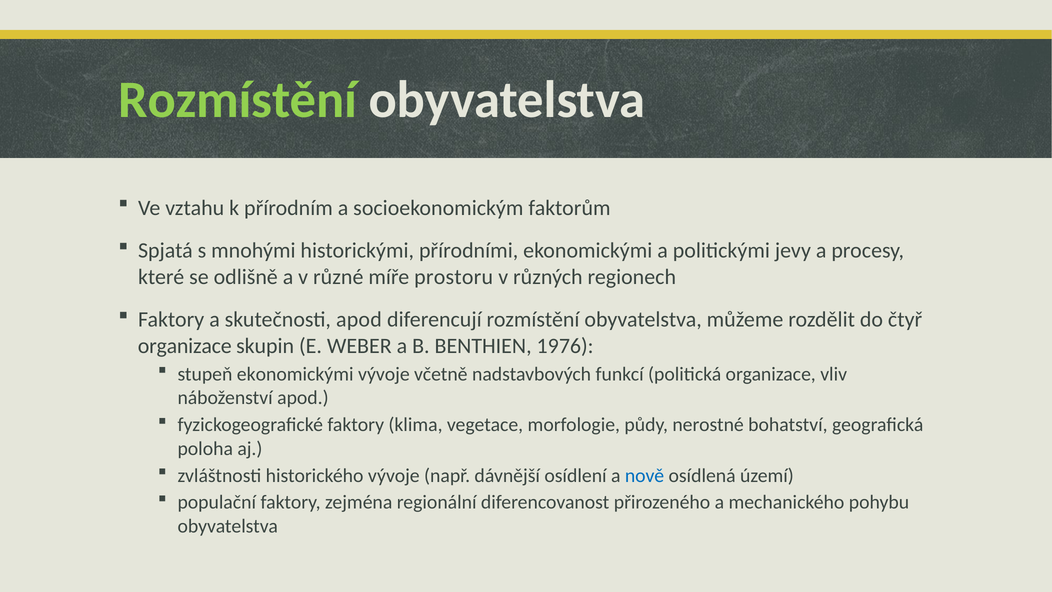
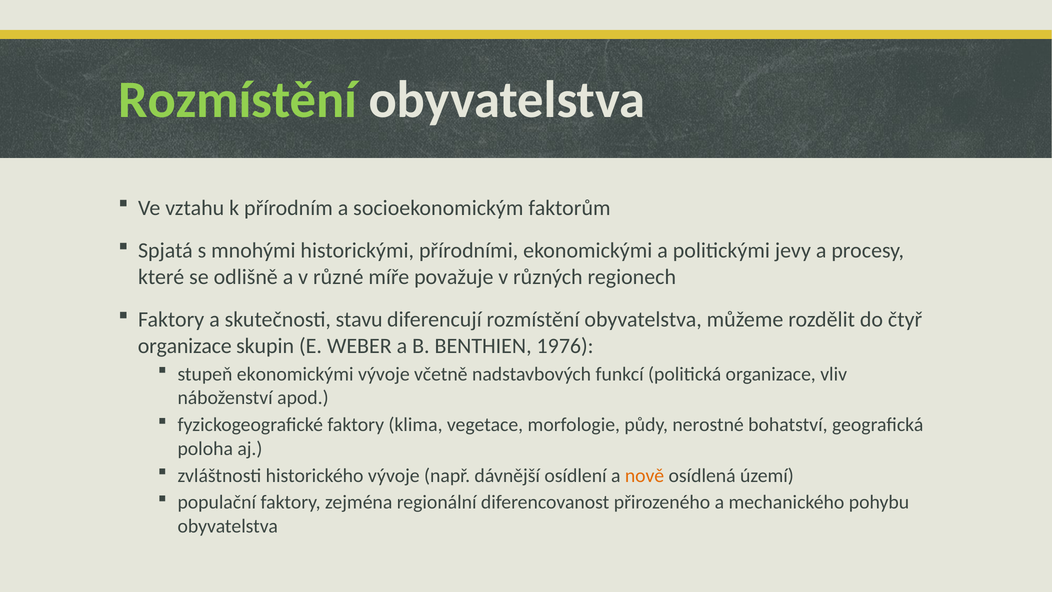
prostoru: prostoru -> považuje (454, 277)
skutečnosti apod: apod -> stavu (359, 320)
nově colour: blue -> orange (645, 475)
